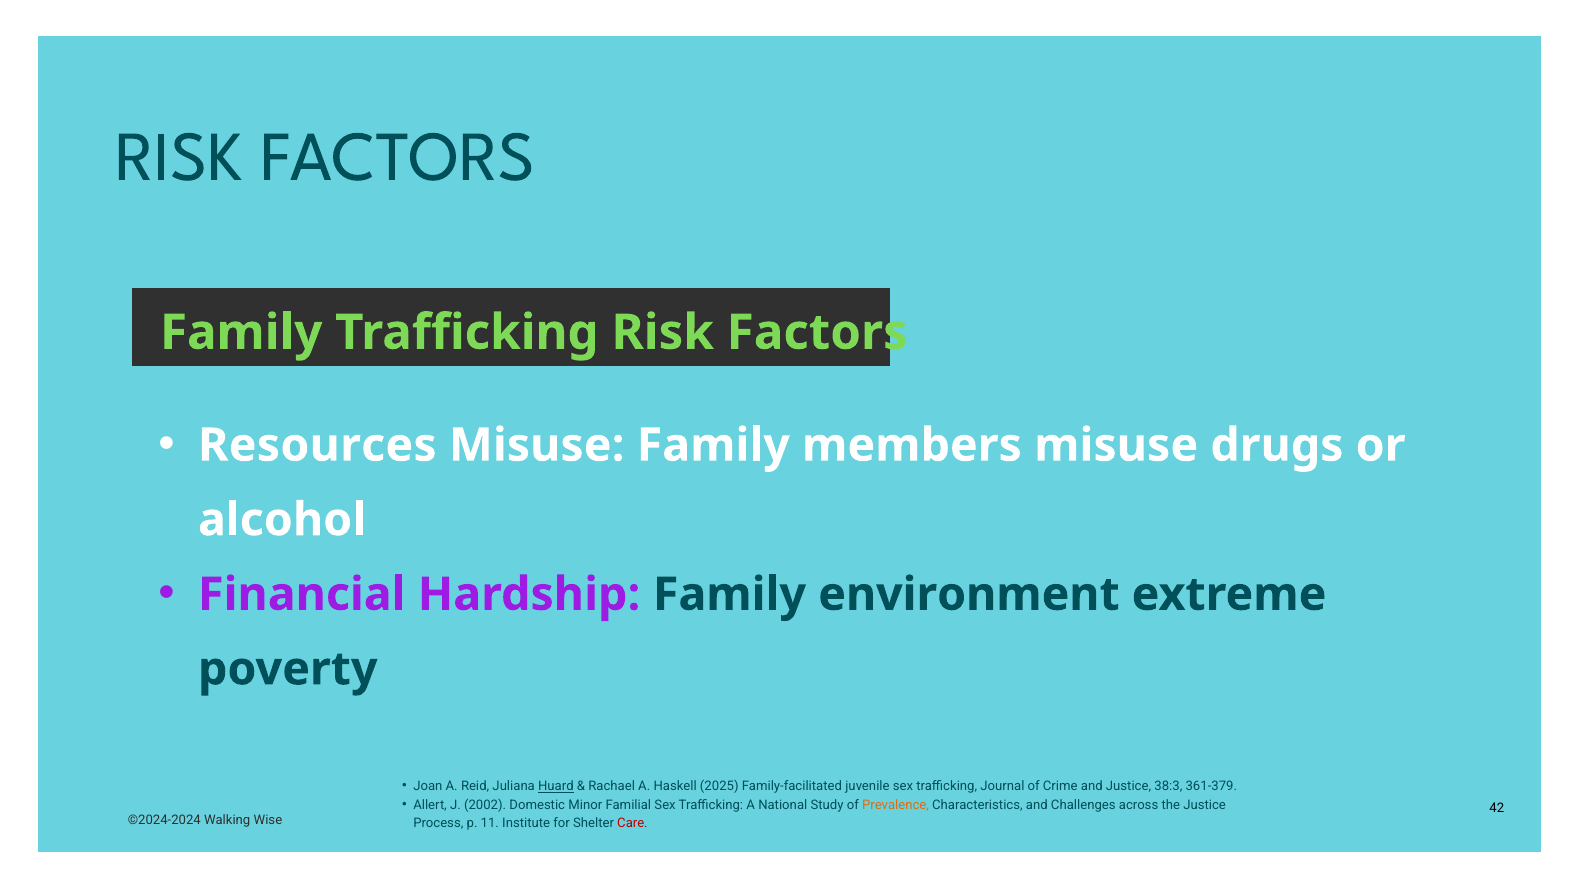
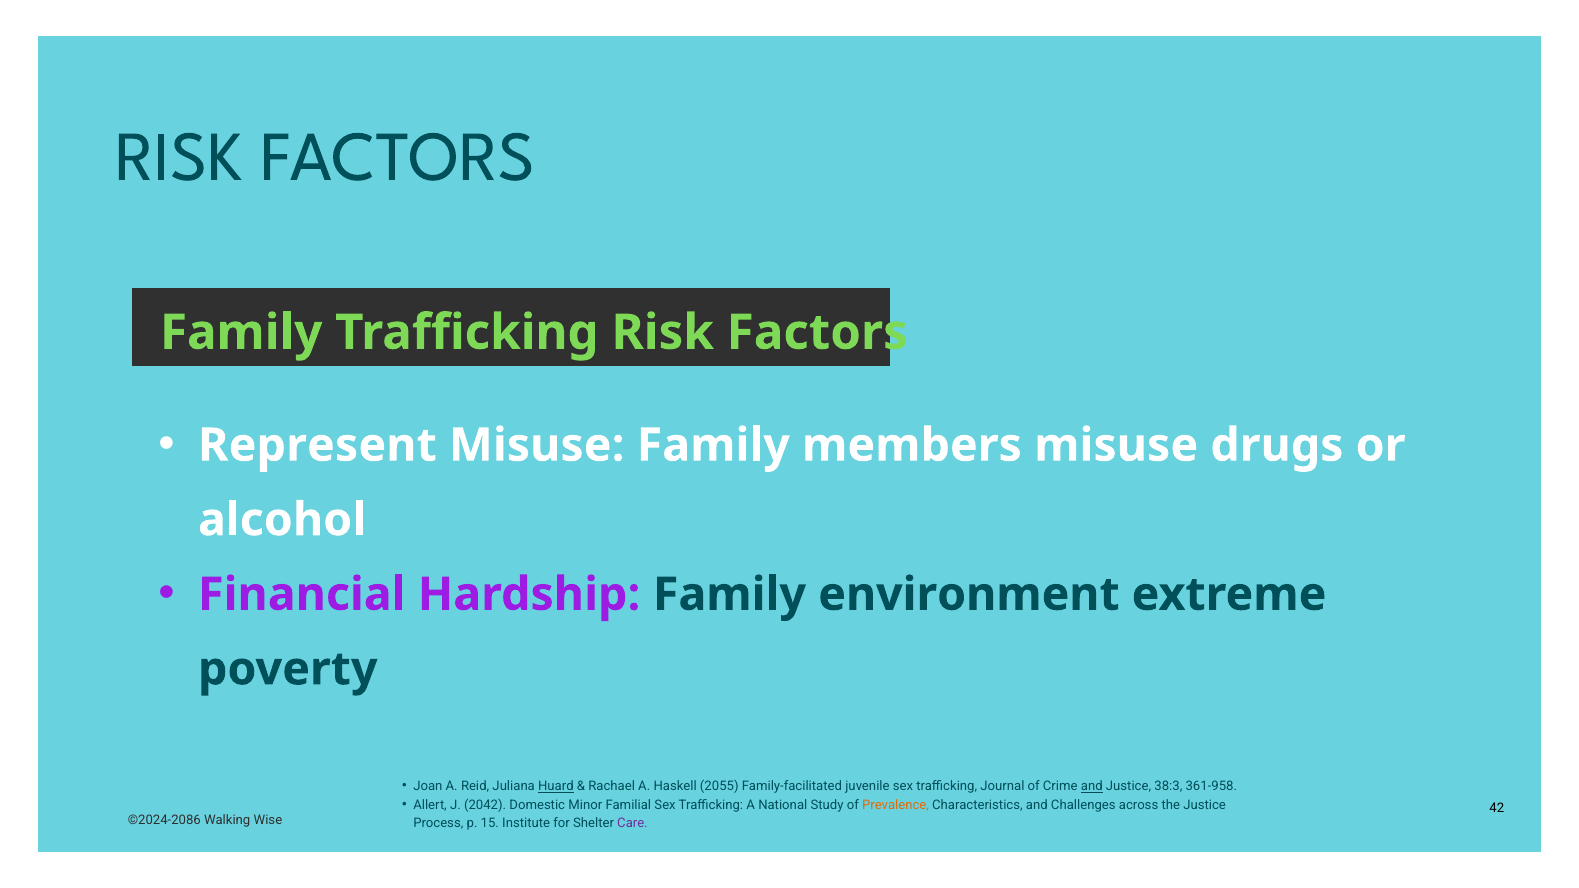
Resources: Resources -> Represent (317, 445)
2025: 2025 -> 2055 (719, 786)
and underline: none -> present (1092, 786)
361-379: 361-379 -> 361-958 (1211, 786)
2002: 2002 -> 2042 (485, 805)
©2024-2024: ©2024-2024 -> ©2024-2086 (164, 821)
11: 11 -> 15 (490, 823)
Care colour: red -> purple (632, 823)
